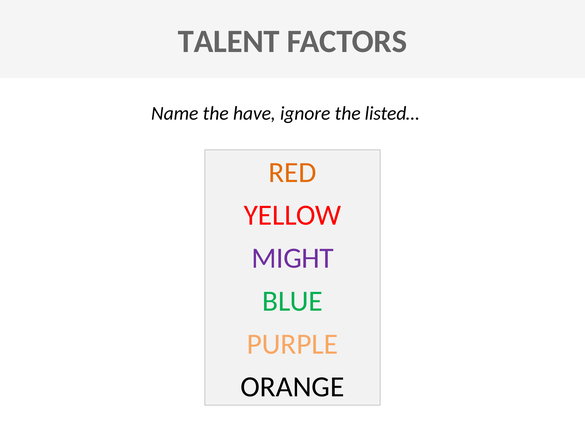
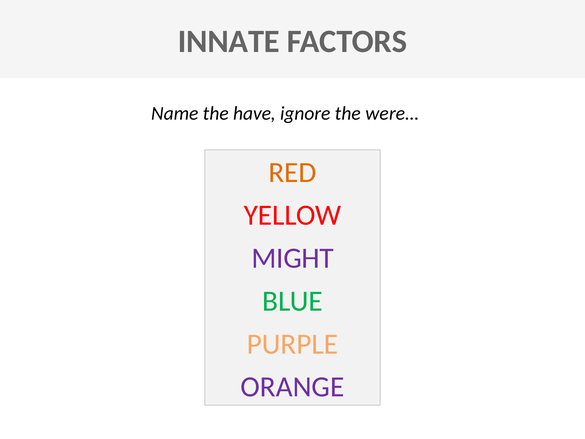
TALENT: TALENT -> INNATE (229, 41)
listed…: listed… -> were… (392, 113)
ORANGE colour: black -> purple (292, 387)
